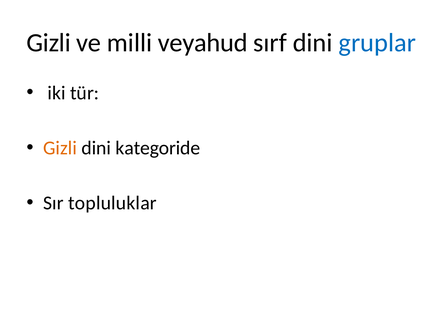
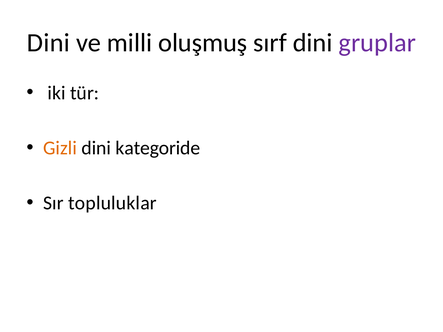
Gizli: Gizli -> Dini (48, 43)
veyahud: veyahud -> oluşmuş (203, 43)
gruplar colour: blue -> purple (377, 43)
